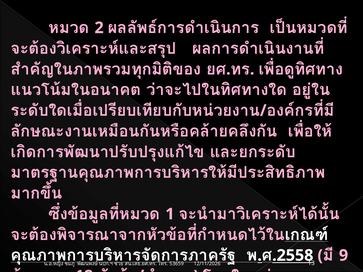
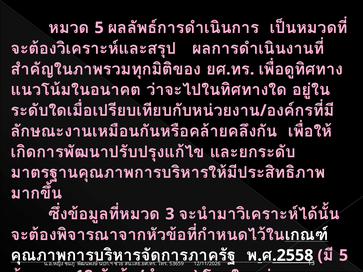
2: 2 -> 5 (99, 28)
1: 1 -> 3 (170, 214)
9: 9 -> 5 (344, 256)
